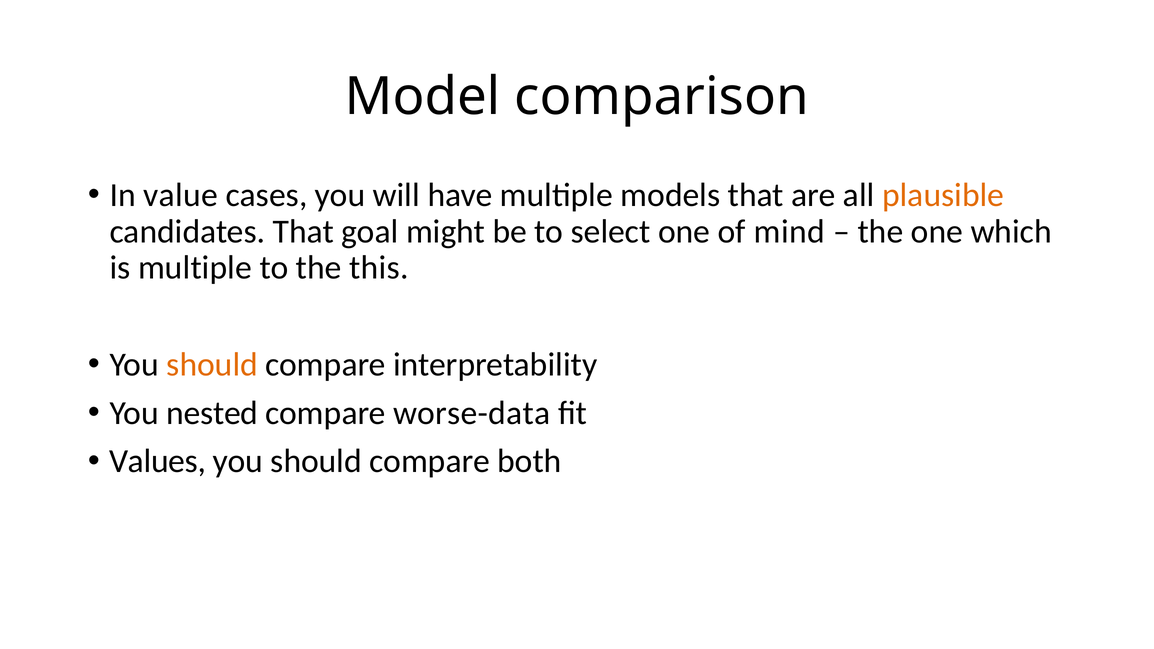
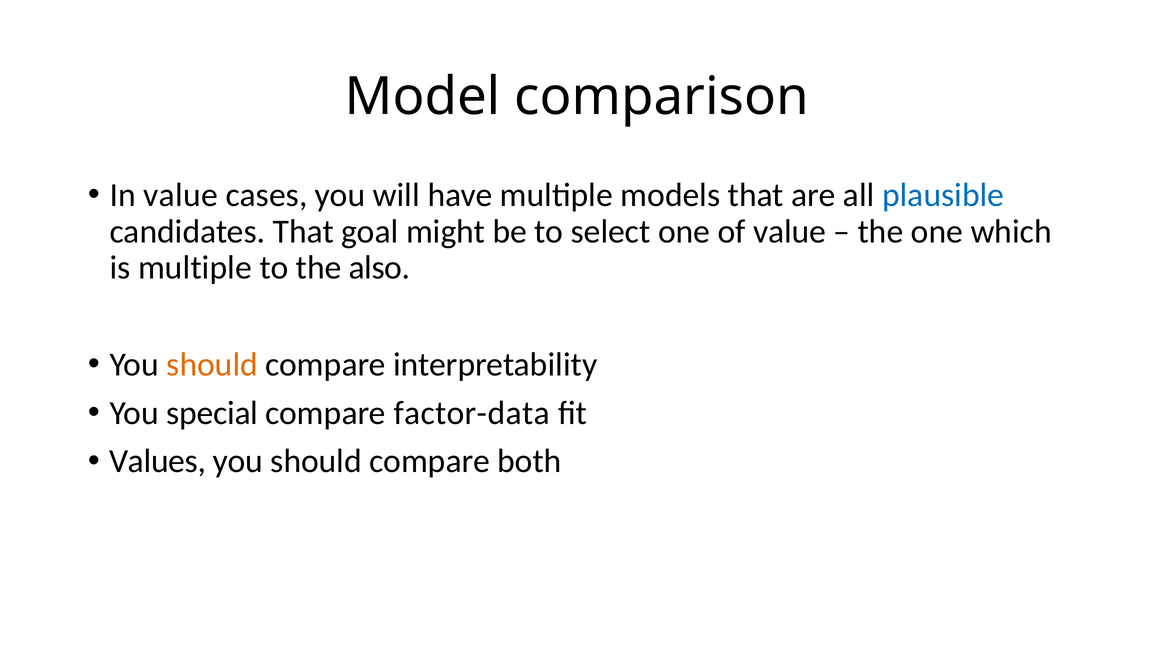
plausible colour: orange -> blue (943, 195)
of mind: mind -> value (790, 231)
this: this -> also (379, 268)
nested: nested -> special (212, 413)
worse-data: worse-data -> factor-data (472, 413)
